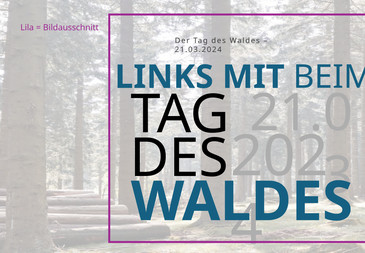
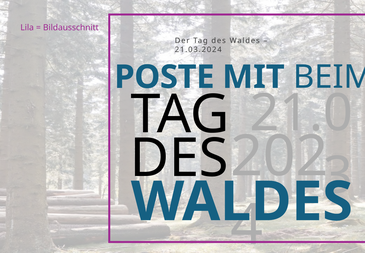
LINKS: LINKS -> POSTE (164, 77)
